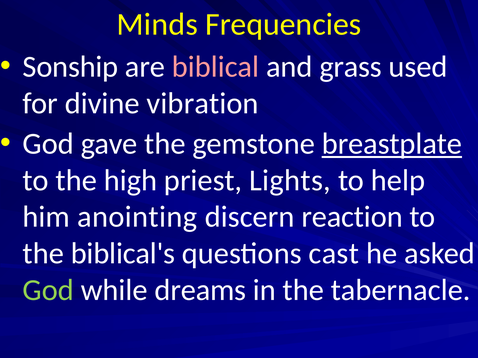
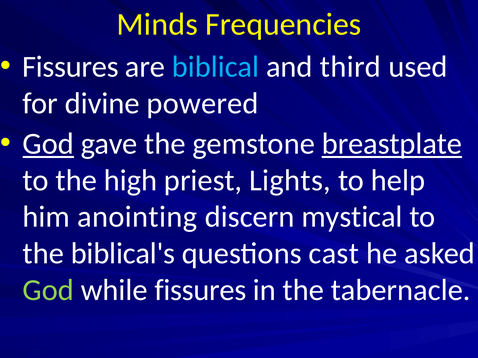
Sonship: Sonship -> Fissures (70, 67)
biblical colour: pink -> light blue (215, 67)
grass: grass -> third (350, 67)
vibration: vibration -> powered (203, 103)
God underline: none -> present (48, 144)
reaction: reaction -> mystical (352, 217)
while dreams: dreams -> fissures (200, 290)
